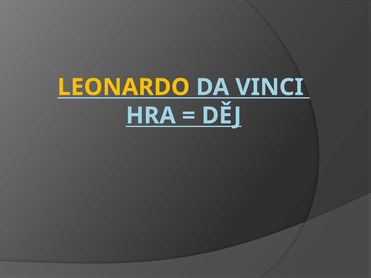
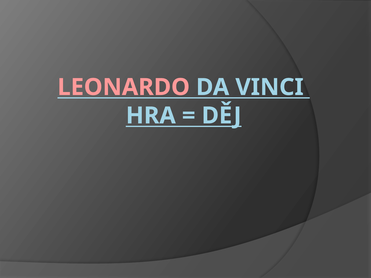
LEONARDO colour: yellow -> pink (124, 87)
